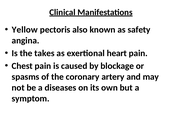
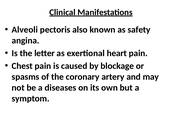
Yellow: Yellow -> Alveoli (25, 30)
takes: takes -> letter (45, 53)
